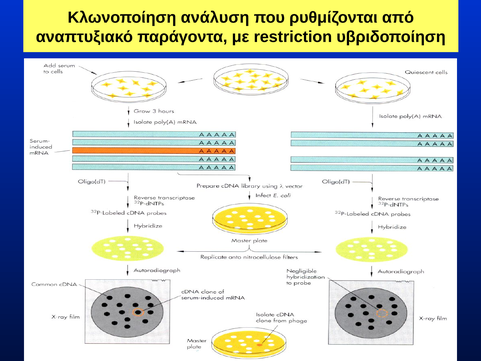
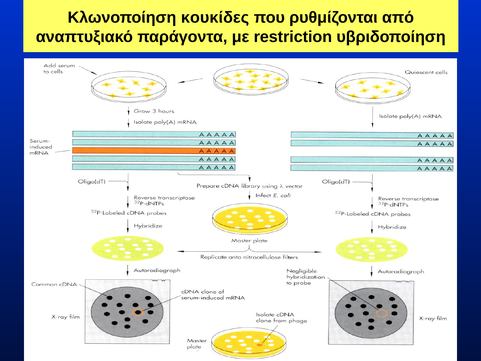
ανάλυση: ανάλυση -> κουκίδες (215, 18)
